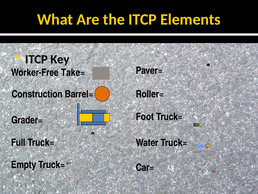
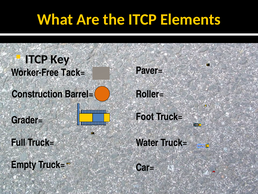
Take=: Take= -> Tack= (73, 72)
